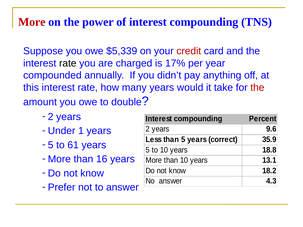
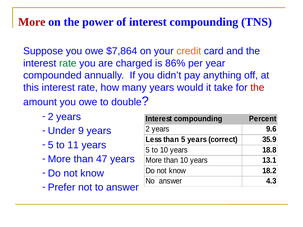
$5,339: $5,339 -> $7,864 (122, 51)
credit colour: red -> orange (189, 51)
rate colour: black -> green (68, 63)
17%: 17% -> 86% (175, 63)
1: 1 -> 9 (81, 131)
61: 61 -> 11 (73, 145)
16: 16 -> 47 (102, 159)
